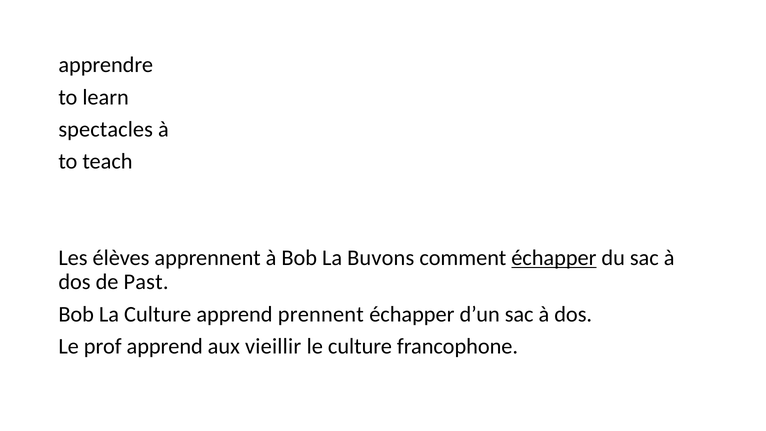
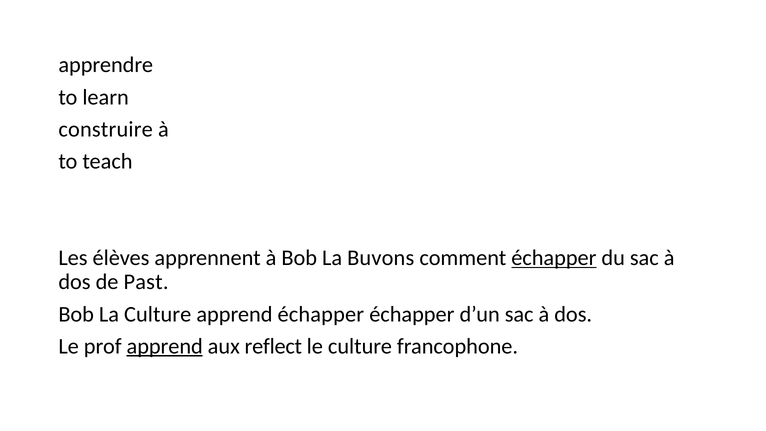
spectacles: spectacles -> construire (106, 129)
apprend prennent: prennent -> échapper (321, 314)
apprend underline: none -> present (165, 346)
vieillir: vieillir -> reflect (273, 346)
